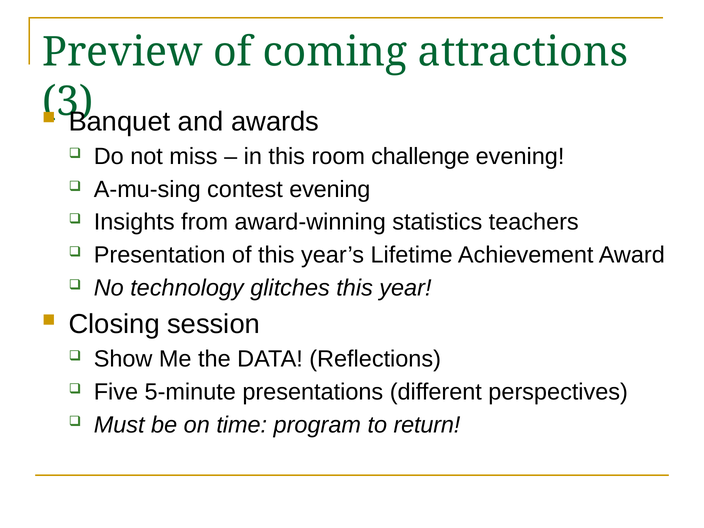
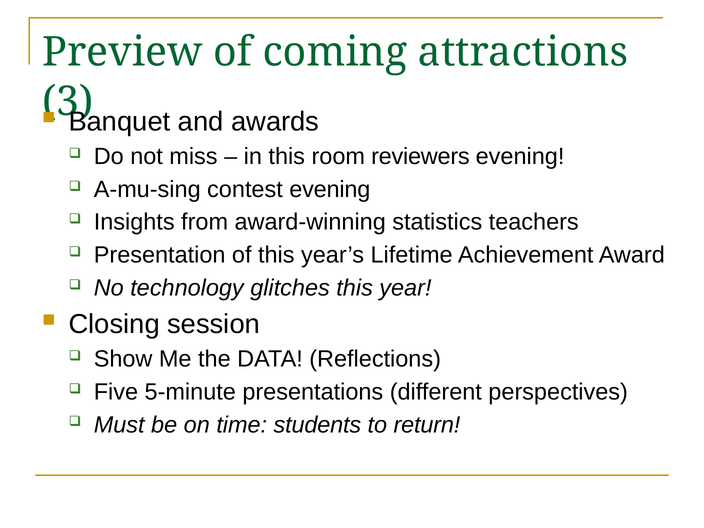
challenge: challenge -> reviewers (420, 157)
program: program -> students (317, 425)
